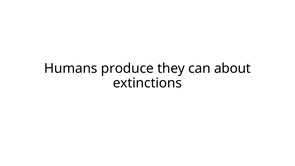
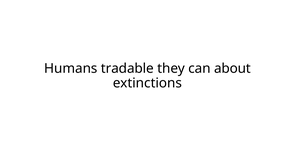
produce: produce -> tradable (127, 68)
